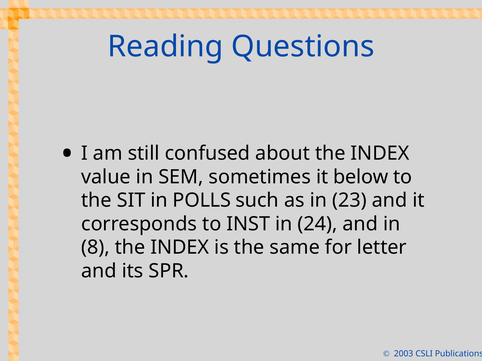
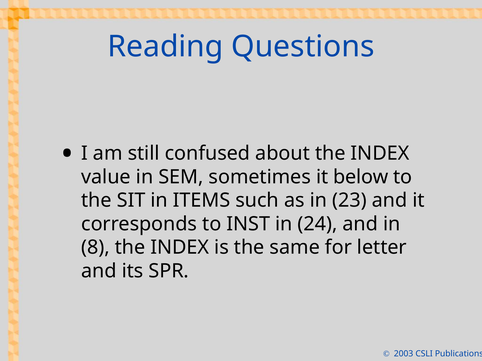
POLLS: POLLS -> ITEMS (202, 201)
